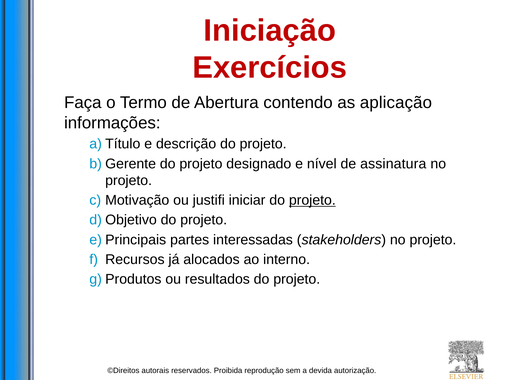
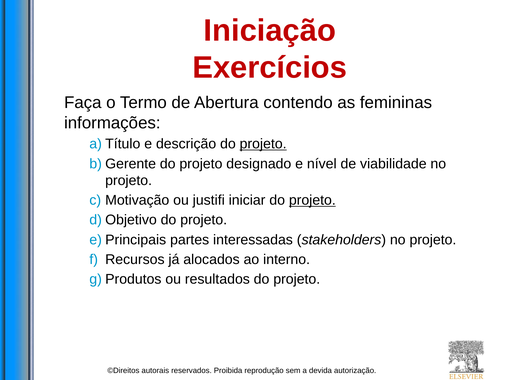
aplicação: aplicação -> femininas (396, 102)
projeto underline: none -> present (263, 144)
assinatura: assinatura -> viabilidade (393, 163)
